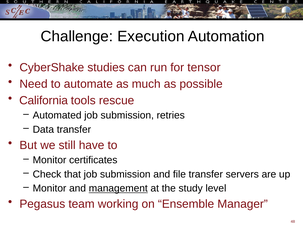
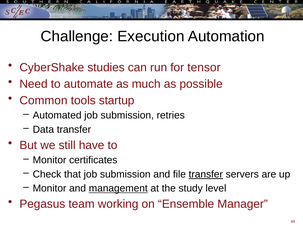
California: California -> Common (43, 101)
rescue: rescue -> startup (117, 101)
transfer underline: none -> present (206, 174)
